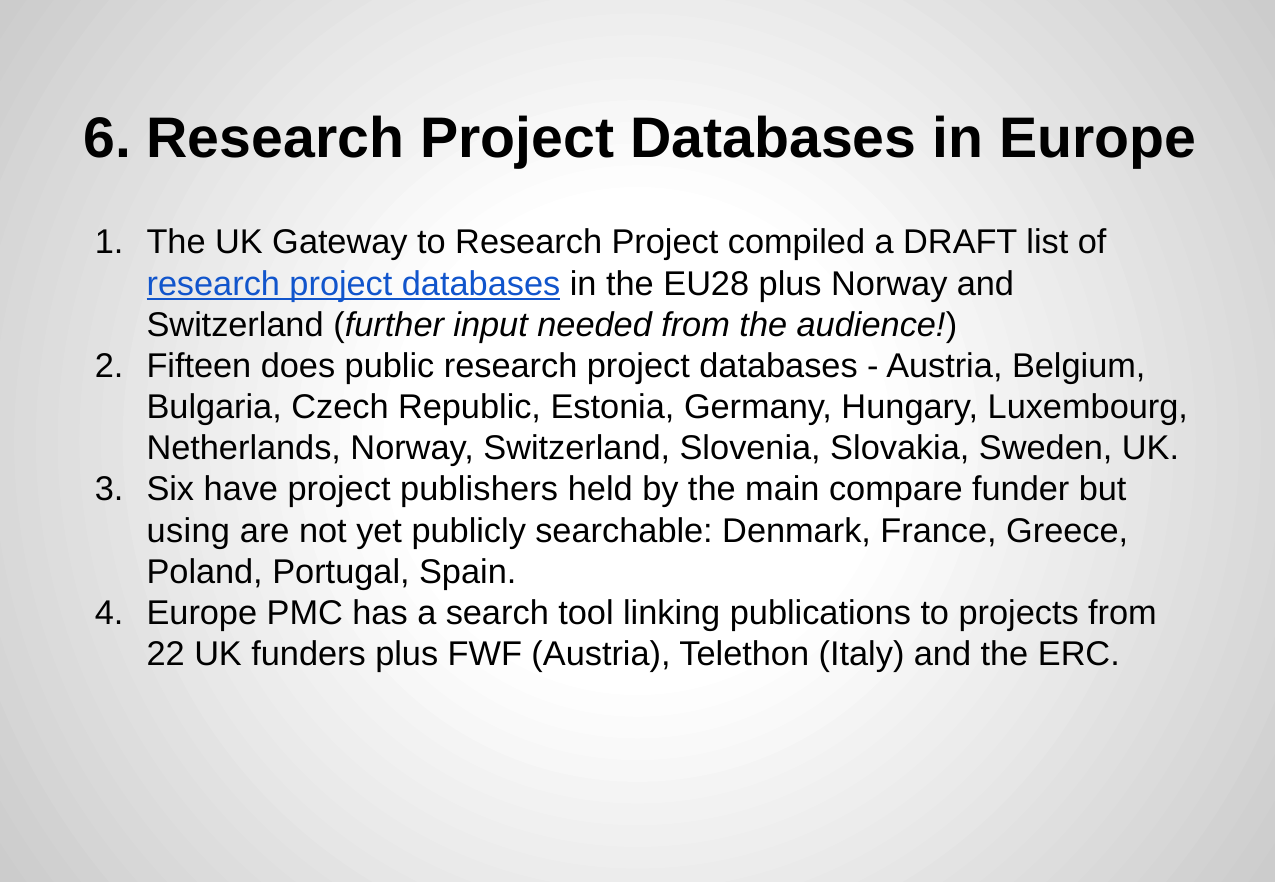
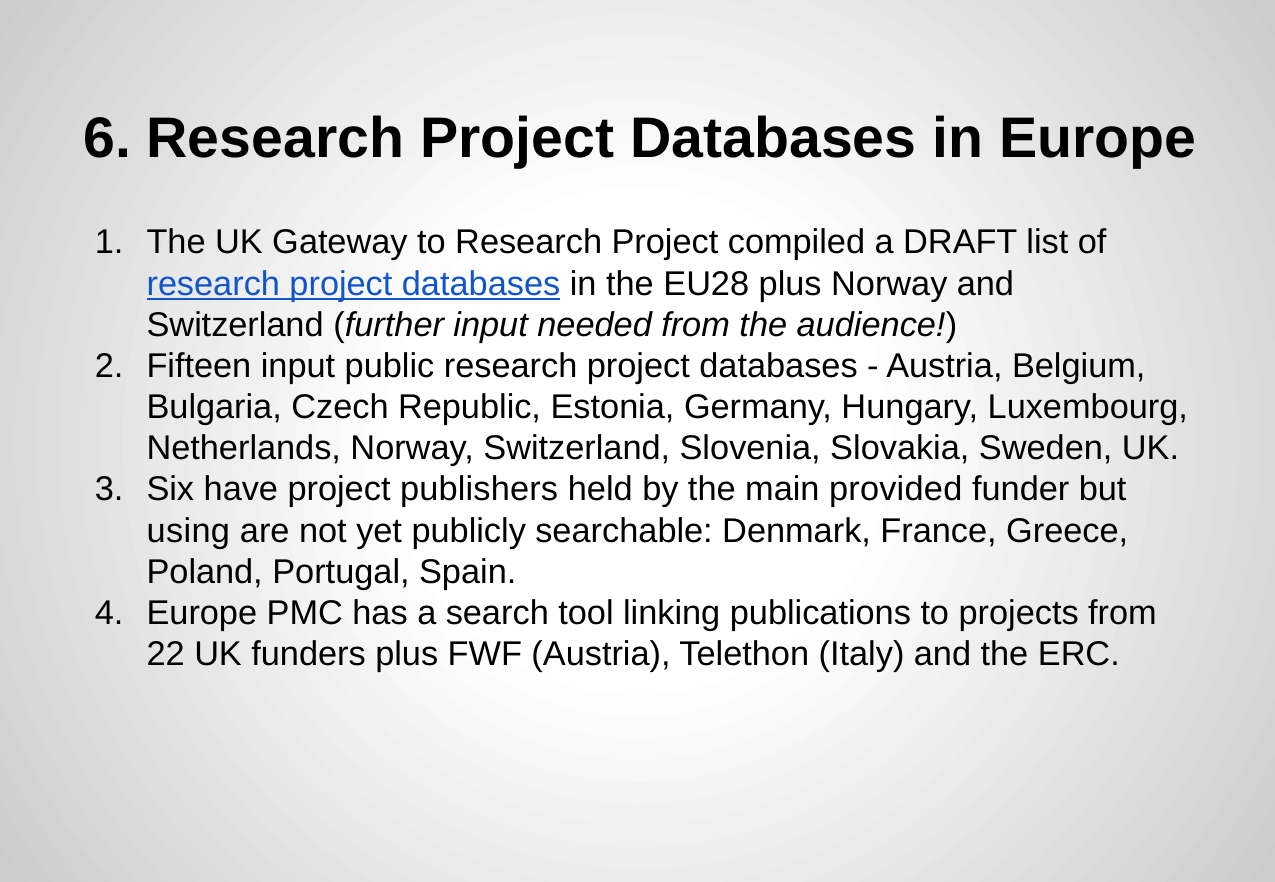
Fifteen does: does -> input (298, 366)
compare: compare -> provided (896, 490)
